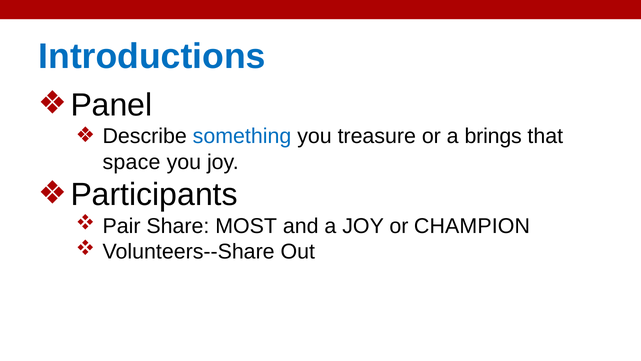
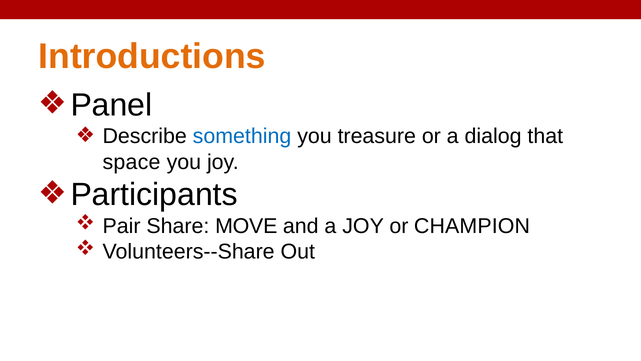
Introductions colour: blue -> orange (152, 57)
brings: brings -> dialog (493, 136)
MOST: MOST -> MOVE (246, 226)
